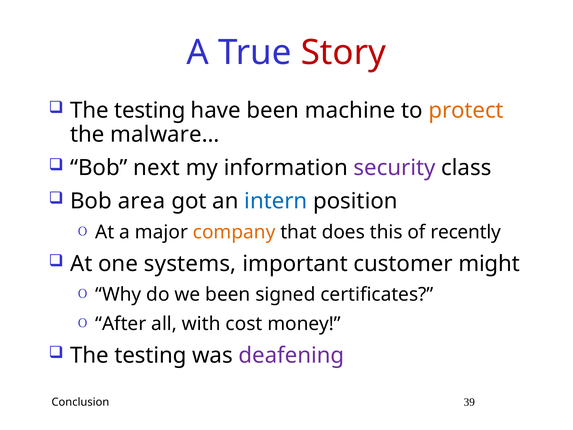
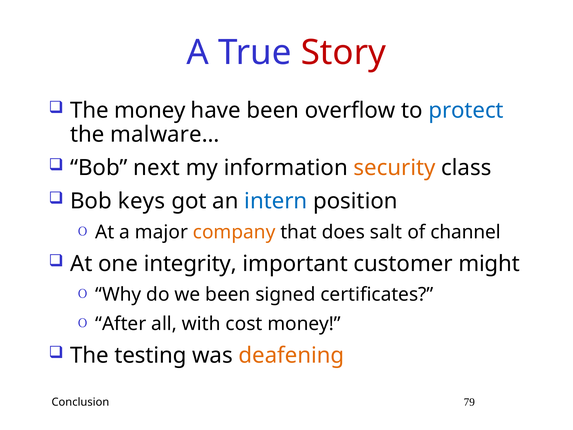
testing: testing -> money (150, 110)
machine: machine -> overflow (350, 110)
protect colour: orange -> blue (466, 110)
security colour: purple -> orange (395, 168)
area: area -> keys (141, 201)
this: this -> salt (386, 232)
recently: recently -> channel (466, 232)
systems: systems -> integrity (190, 264)
deafening colour: purple -> orange (291, 355)
39: 39 -> 79 (469, 402)
